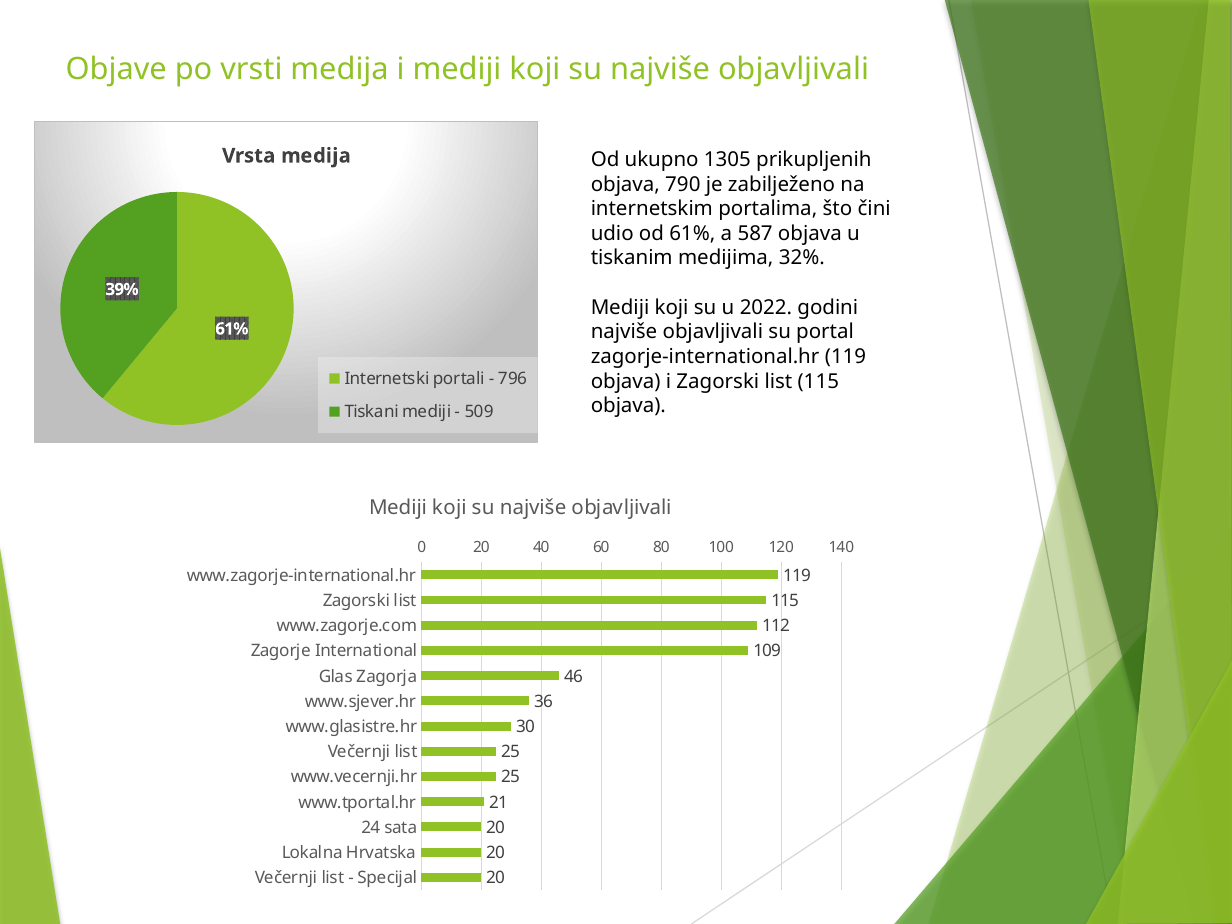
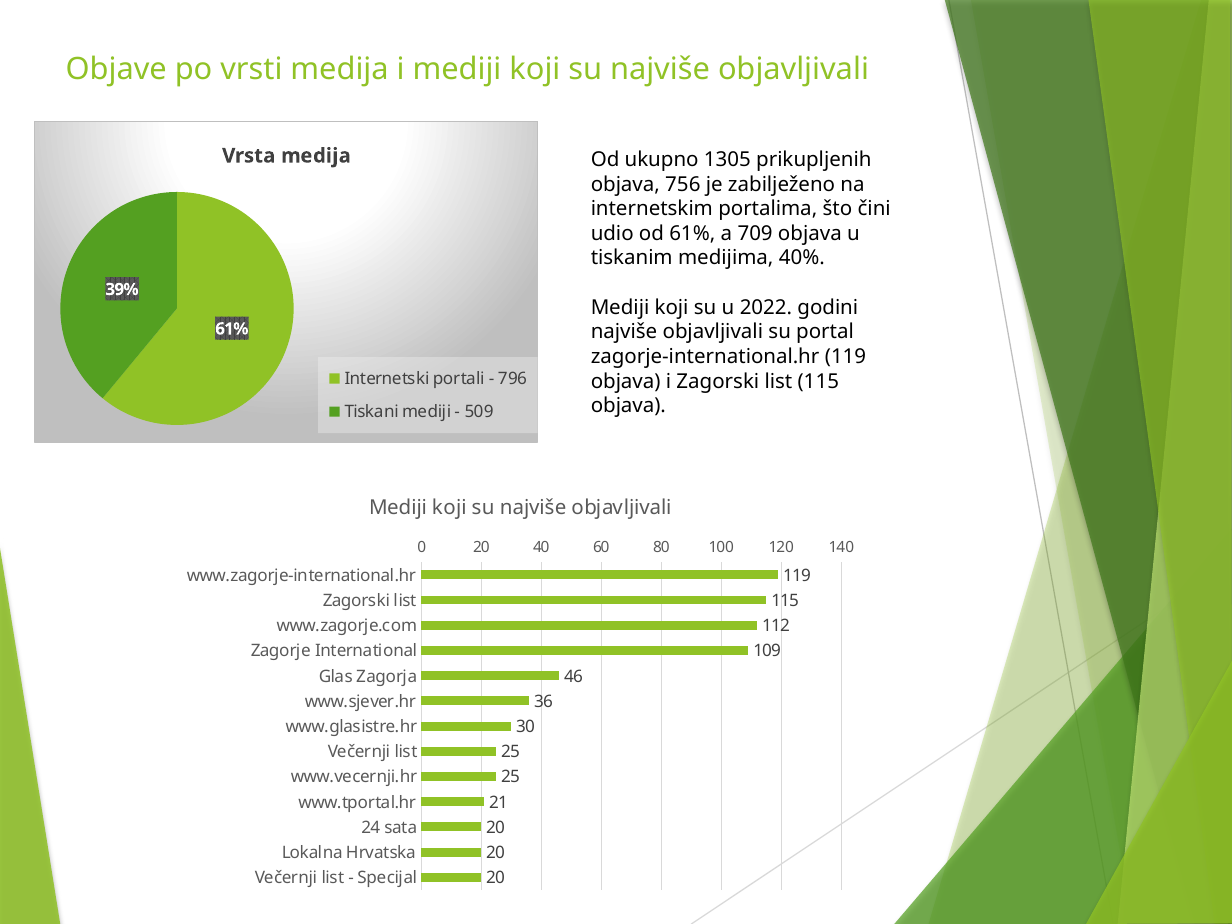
790: 790 -> 756 (683, 184)
587: 587 -> 709 (755, 234)
32%: 32% -> 40% (802, 258)
